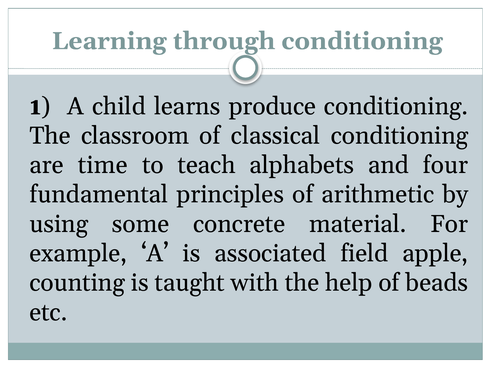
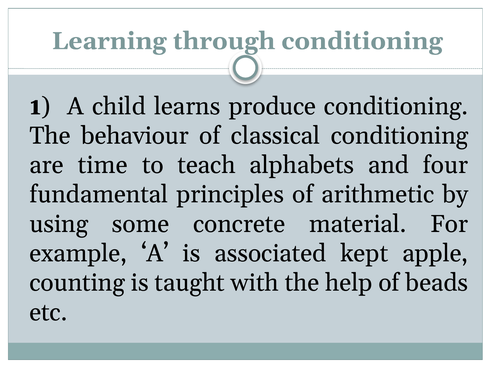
classroom: classroom -> behaviour (135, 136)
field: field -> kept (364, 254)
